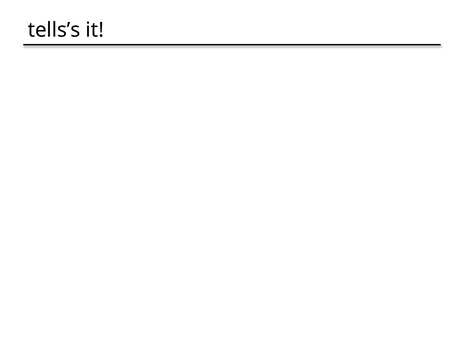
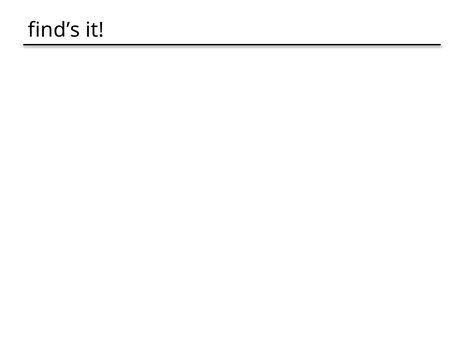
tells’s: tells’s -> find’s (54, 30)
